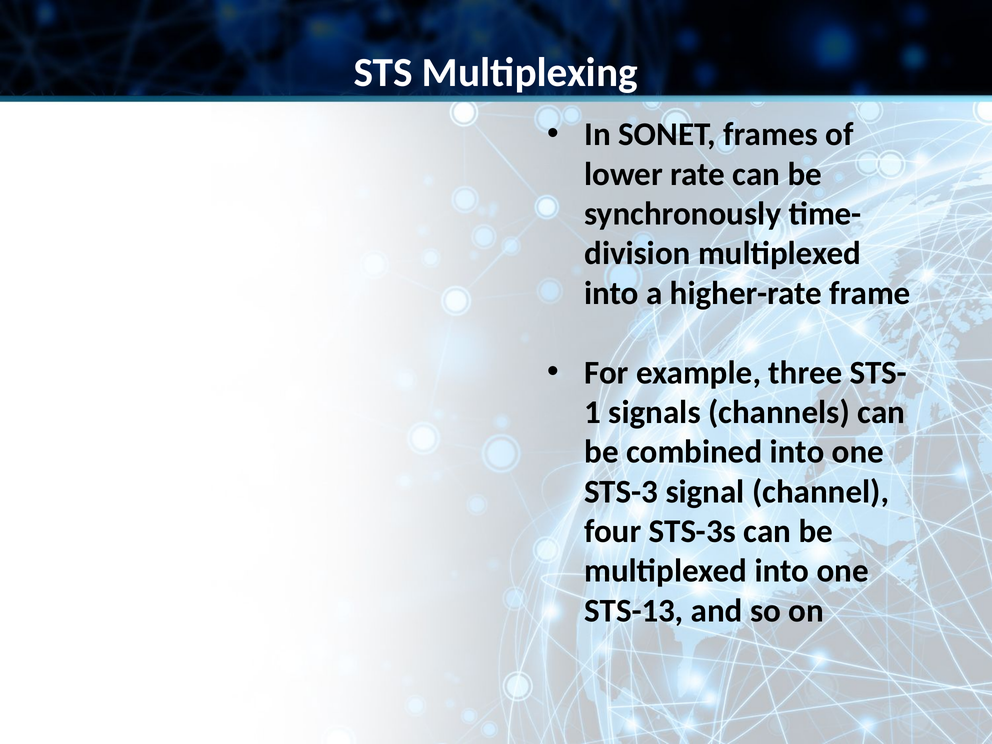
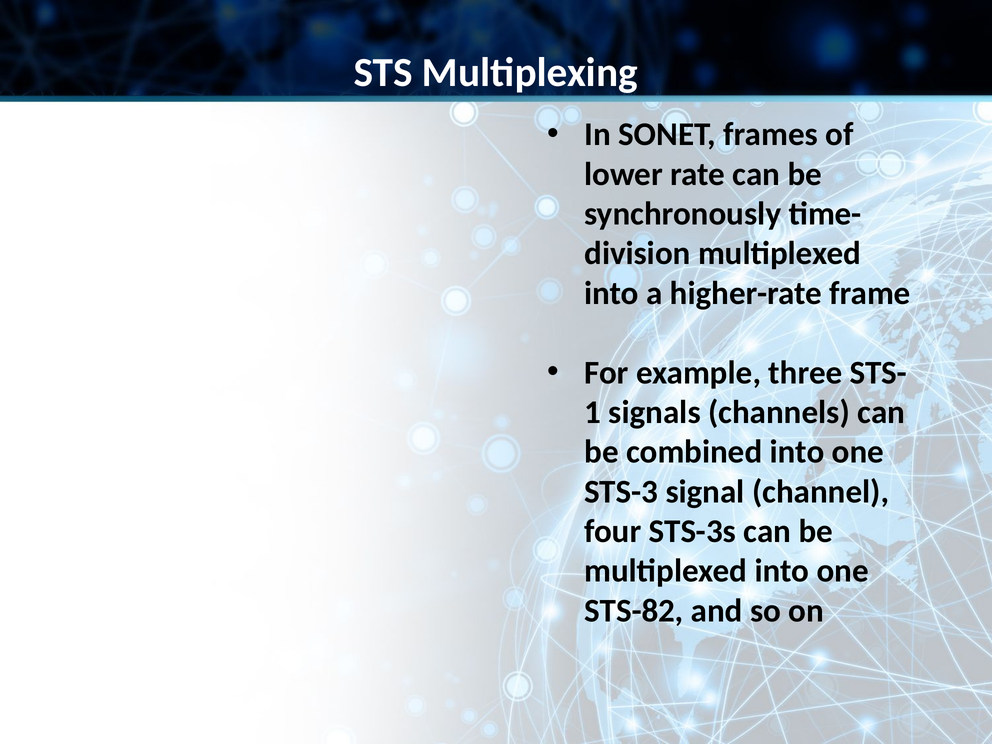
STS-13: STS-13 -> STS-82 (634, 611)
